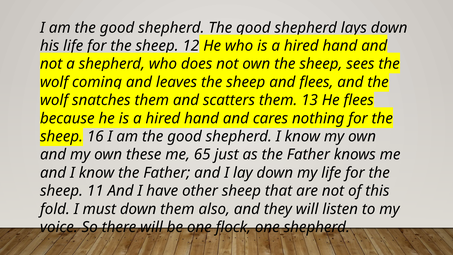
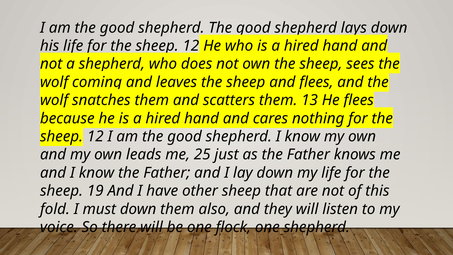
16: 16 -> 12 (95, 136)
these: these -> leads (144, 155)
65: 65 -> 25 (202, 155)
11: 11 -> 19 (95, 191)
